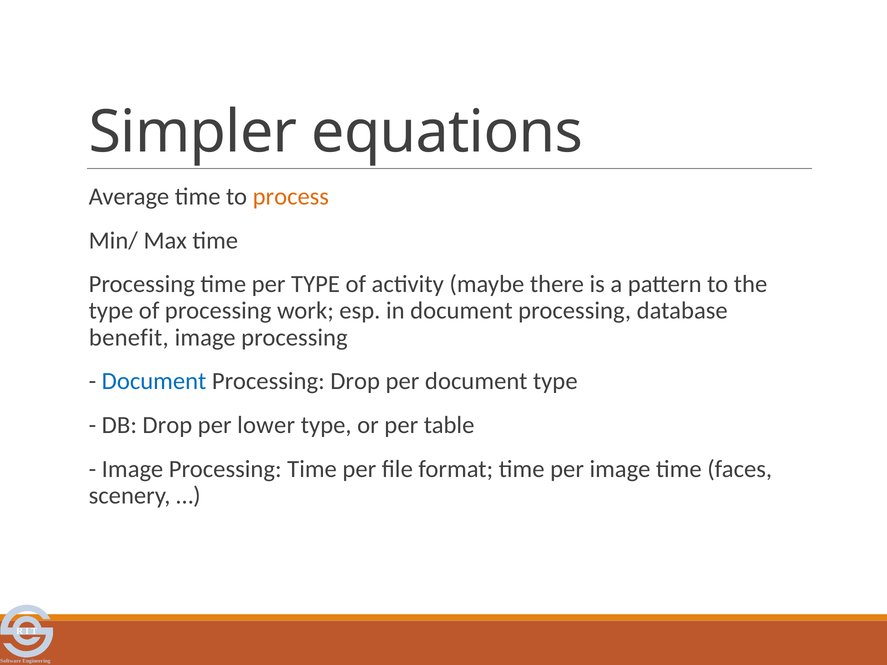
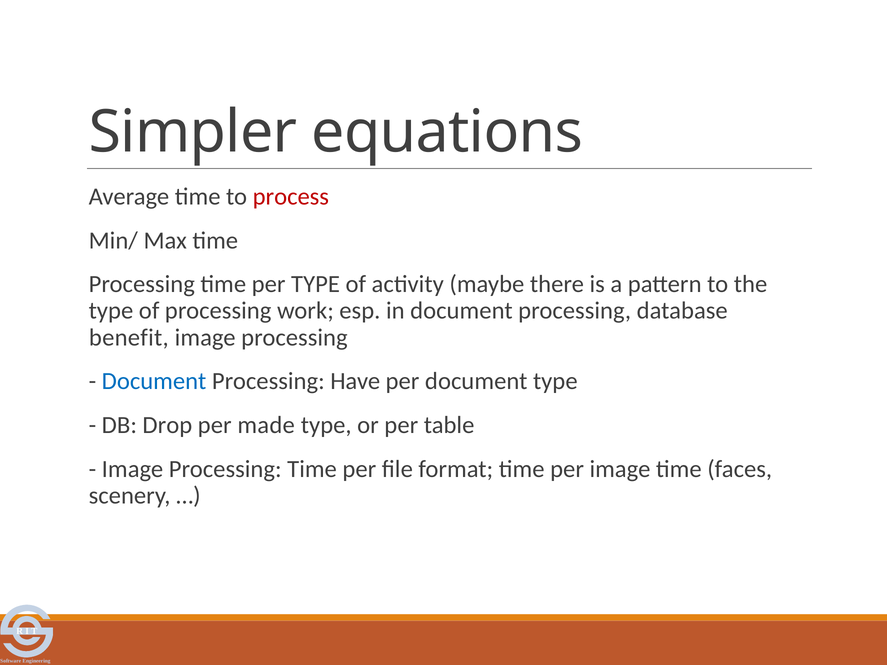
process colour: orange -> red (291, 197)
Processing Drop: Drop -> Have (355, 381)
lower: lower -> made (266, 425)
